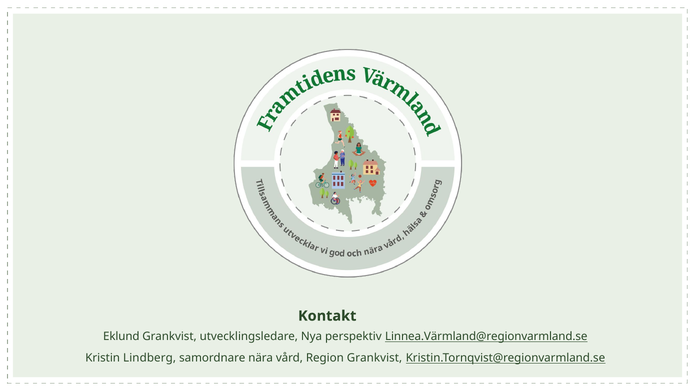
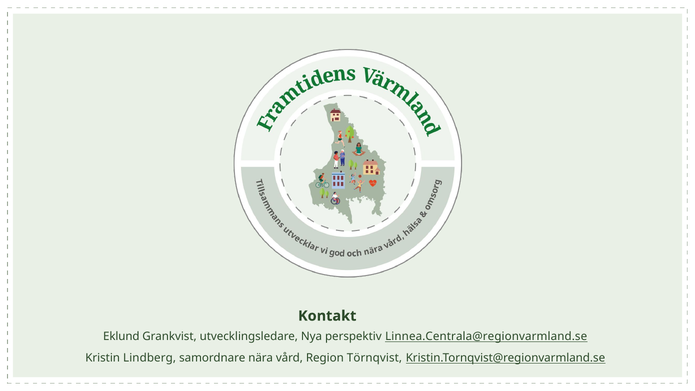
Linnea.Värmland@regionvarmland.se: Linnea.Värmland@regionvarmland.se -> Linnea.Centrala@regionvarmland.se (486, 337)
Region Grankvist: Grankvist -> Törnqvist (374, 358)
